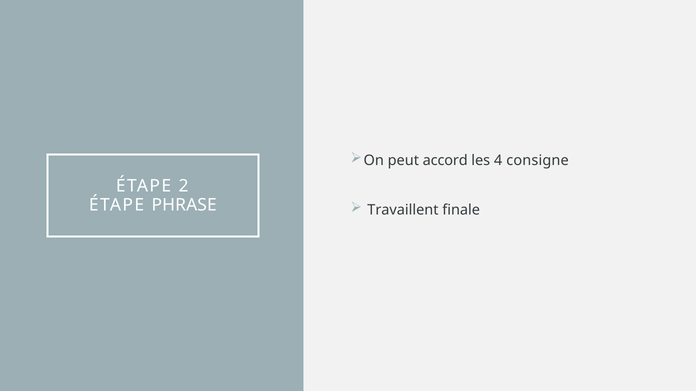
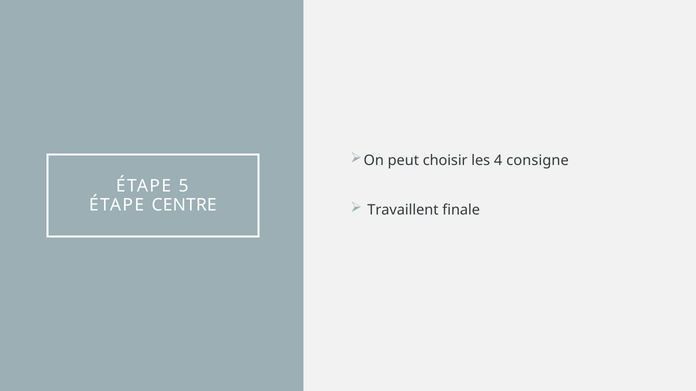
accord: accord -> choisir (445, 161)
2: 2 -> 5 (184, 186)
PHRASE: PHRASE -> CENTRE (184, 205)
